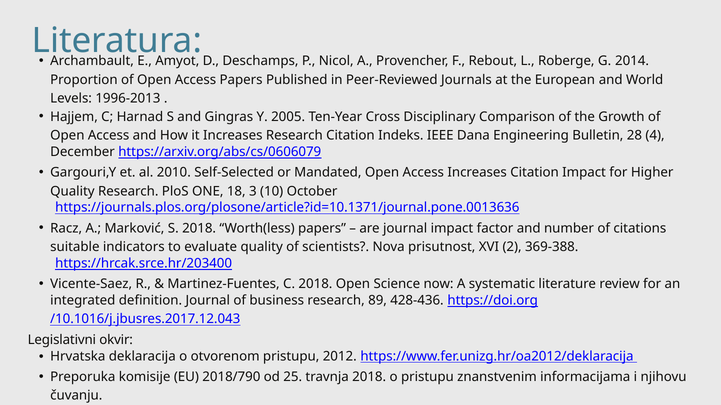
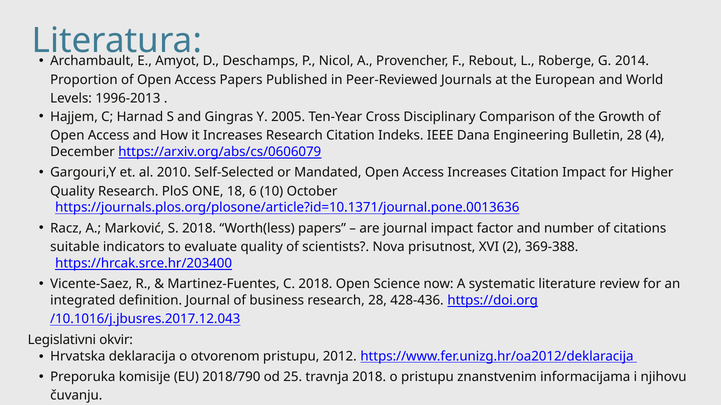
3: 3 -> 6 (253, 191)
research 89: 89 -> 28 (378, 301)
